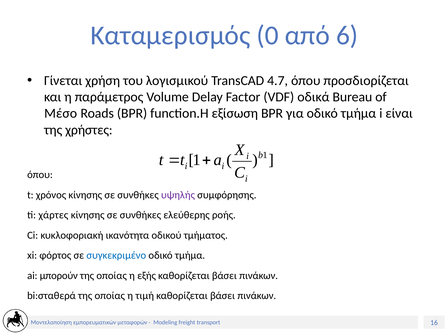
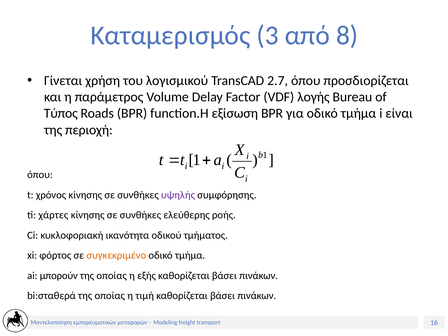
0: 0 -> 3 (268, 36)
6: 6 -> 8 (347, 36)
4.7: 4.7 -> 2.7 (278, 81)
οδικά: οδικά -> λογής (313, 97)
Μέσο: Μέσο -> Τύπος (61, 113)
χρήστες: χρήστες -> περιοχή (89, 130)
συγκεκριμένο colour: blue -> orange (116, 255)
